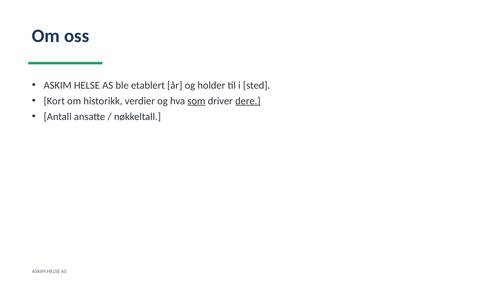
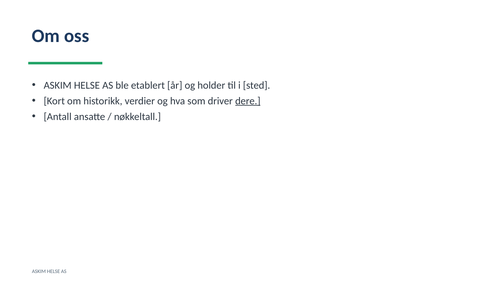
som underline: present -> none (196, 101)
